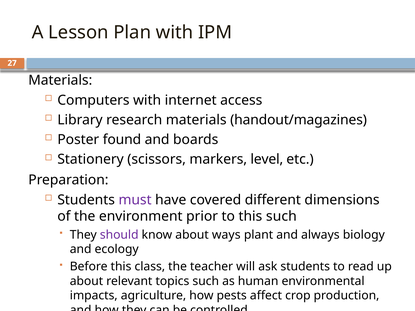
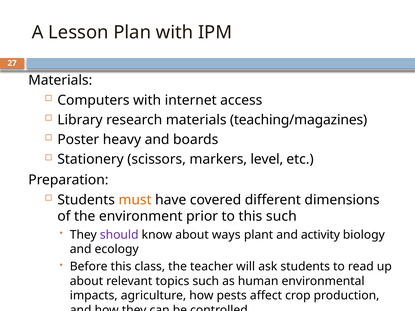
handout/magazines: handout/magazines -> teaching/magazines (299, 120)
found: found -> heavy (122, 140)
must colour: purple -> orange (135, 200)
always: always -> activity (320, 235)
